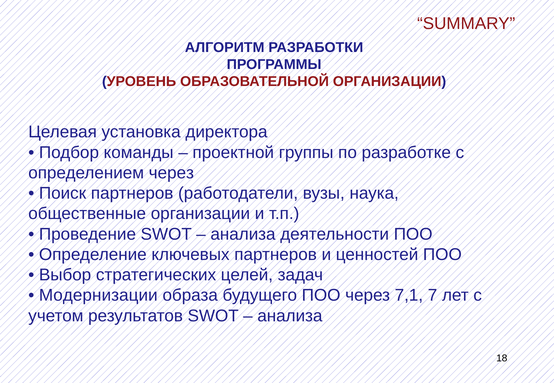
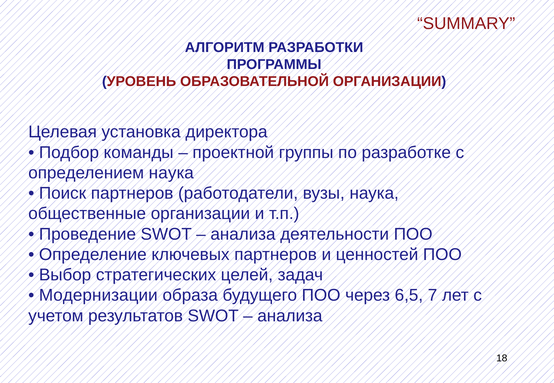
определением через: через -> наука (171, 173)
7,1: 7,1 -> 6,5 (409, 296)
